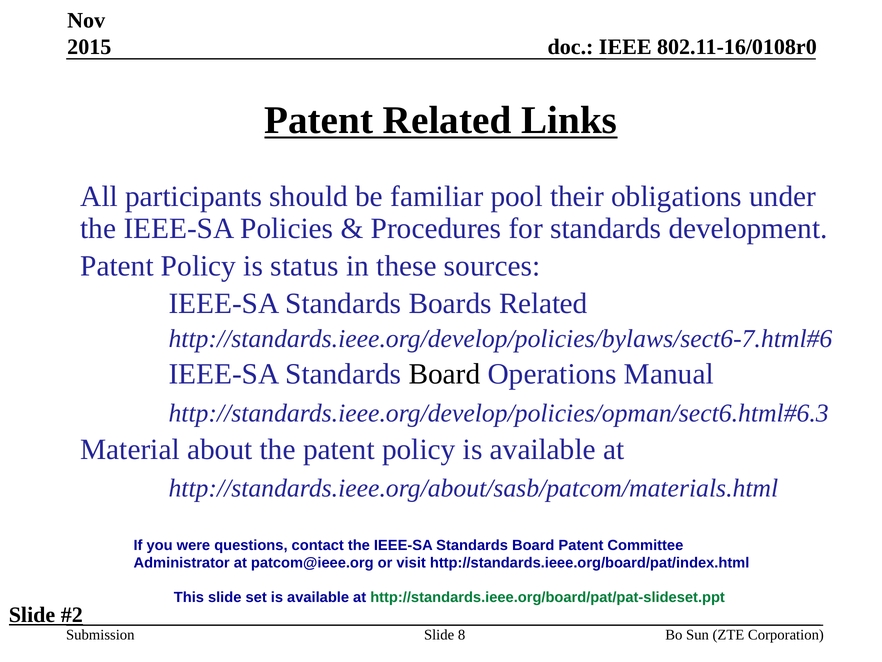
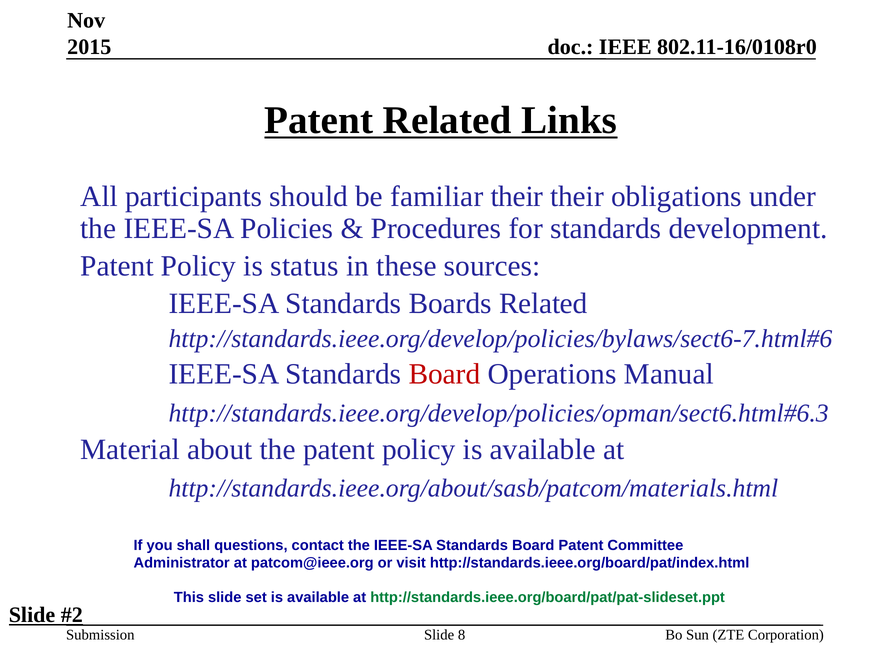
familiar pool: pool -> their (517, 196)
Board colour: black -> red (444, 374)
were: were -> shall (193, 545)
